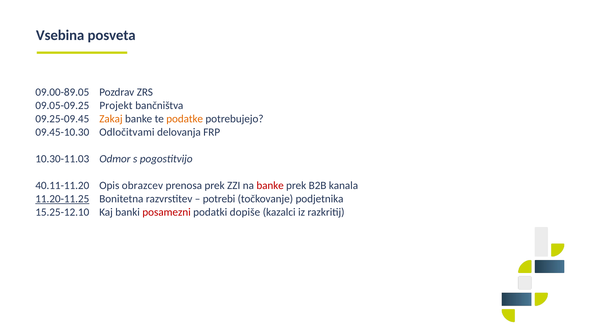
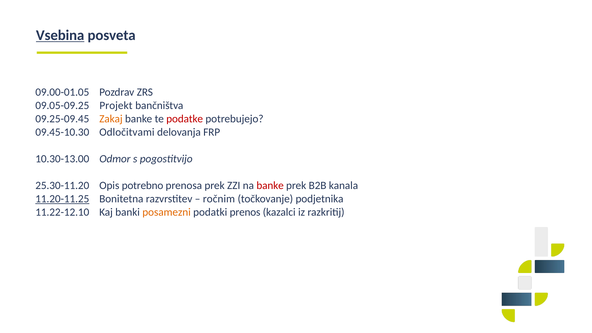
Vsebina underline: none -> present (60, 35)
09.00-89.05: 09.00-89.05 -> 09.00-01.05 (62, 92)
podatke colour: orange -> red (185, 119)
10.30-11.03: 10.30-11.03 -> 10.30-13.00 (62, 159)
40.11-11.20: 40.11-11.20 -> 25.30-11.20 (62, 185)
obrazcev: obrazcev -> potrebno (143, 185)
potrebi: potrebi -> ročnim (219, 199)
15.25-12.10: 15.25-12.10 -> 11.22-12.10 (62, 212)
posamezni colour: red -> orange (167, 212)
dopiše: dopiše -> prenos (245, 212)
